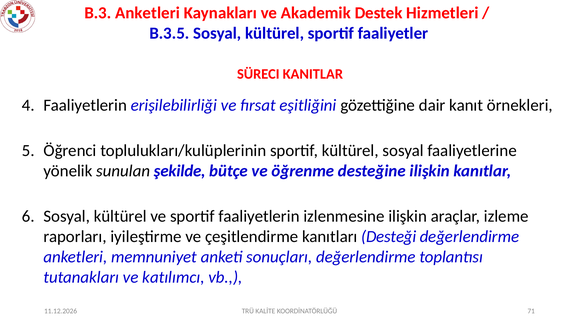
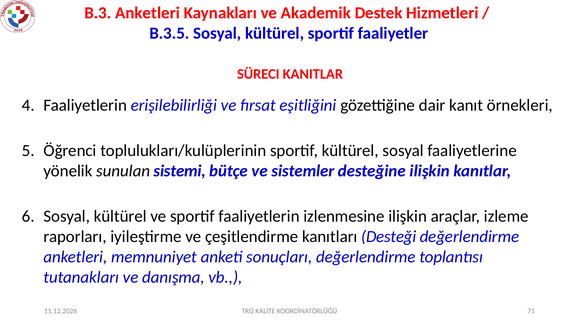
şekilde: şekilde -> sistemi (180, 171)
öğrenme: öğrenme -> sistemler (303, 171)
katılımcı: katılımcı -> danışma (174, 277)
